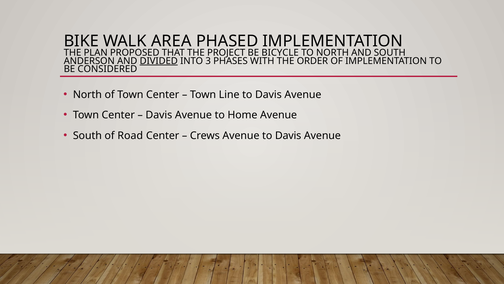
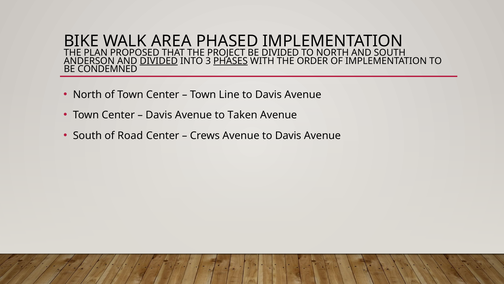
BE BICYCLE: BICYCLE -> DIVIDED (280, 53)
PHASES underline: none -> present (230, 61)
CONSIDERED: CONSIDERED -> CONDEMNED (107, 69)
Home: Home -> Taken (242, 115)
